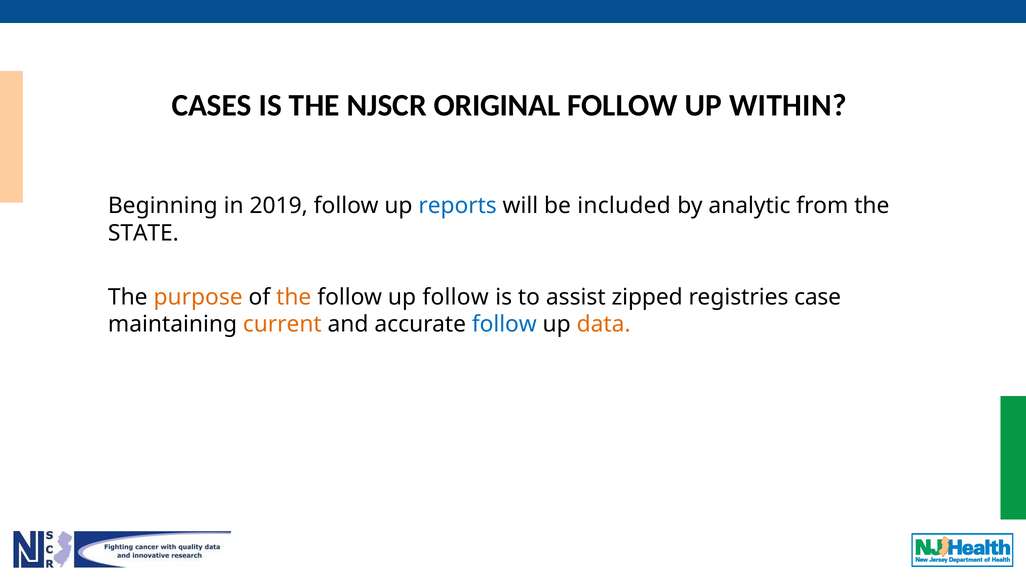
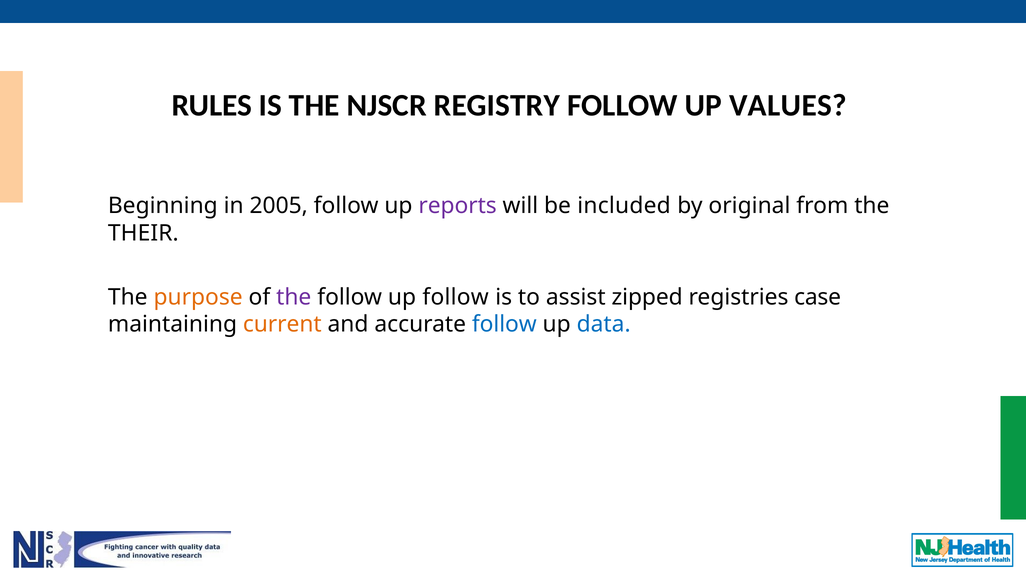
CASES: CASES -> RULES (212, 105)
ORIGINAL: ORIGINAL -> REGISTRY (497, 105)
WITHIN: WITHIN -> VALUES (788, 105)
2019: 2019 -> 2005 (279, 206)
reports colour: blue -> purple (458, 206)
analytic: analytic -> original (749, 206)
STATE: STATE -> THEIR (143, 233)
the colour: orange -> purple (294, 297)
data colour: orange -> blue (604, 325)
